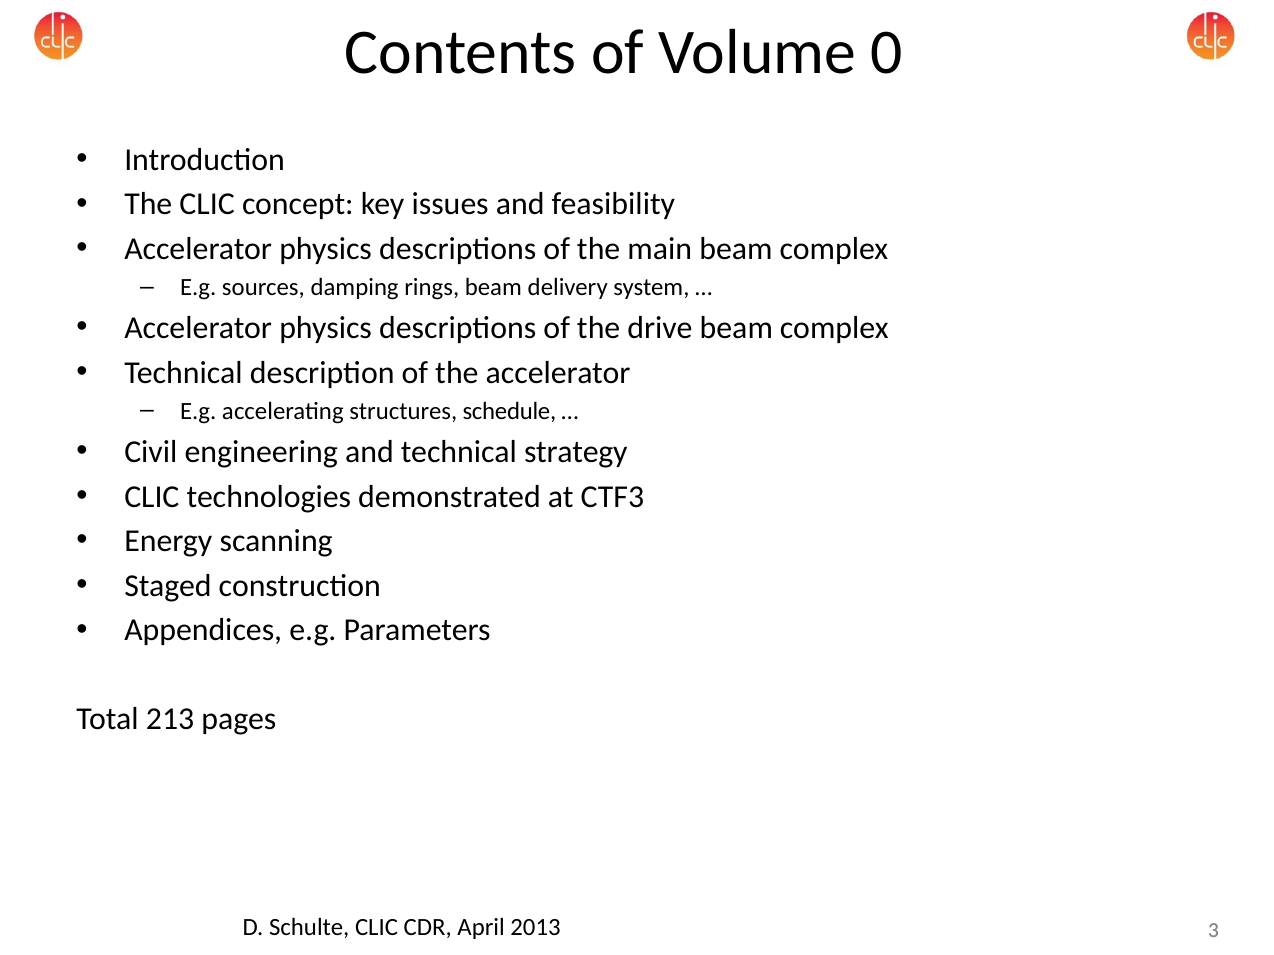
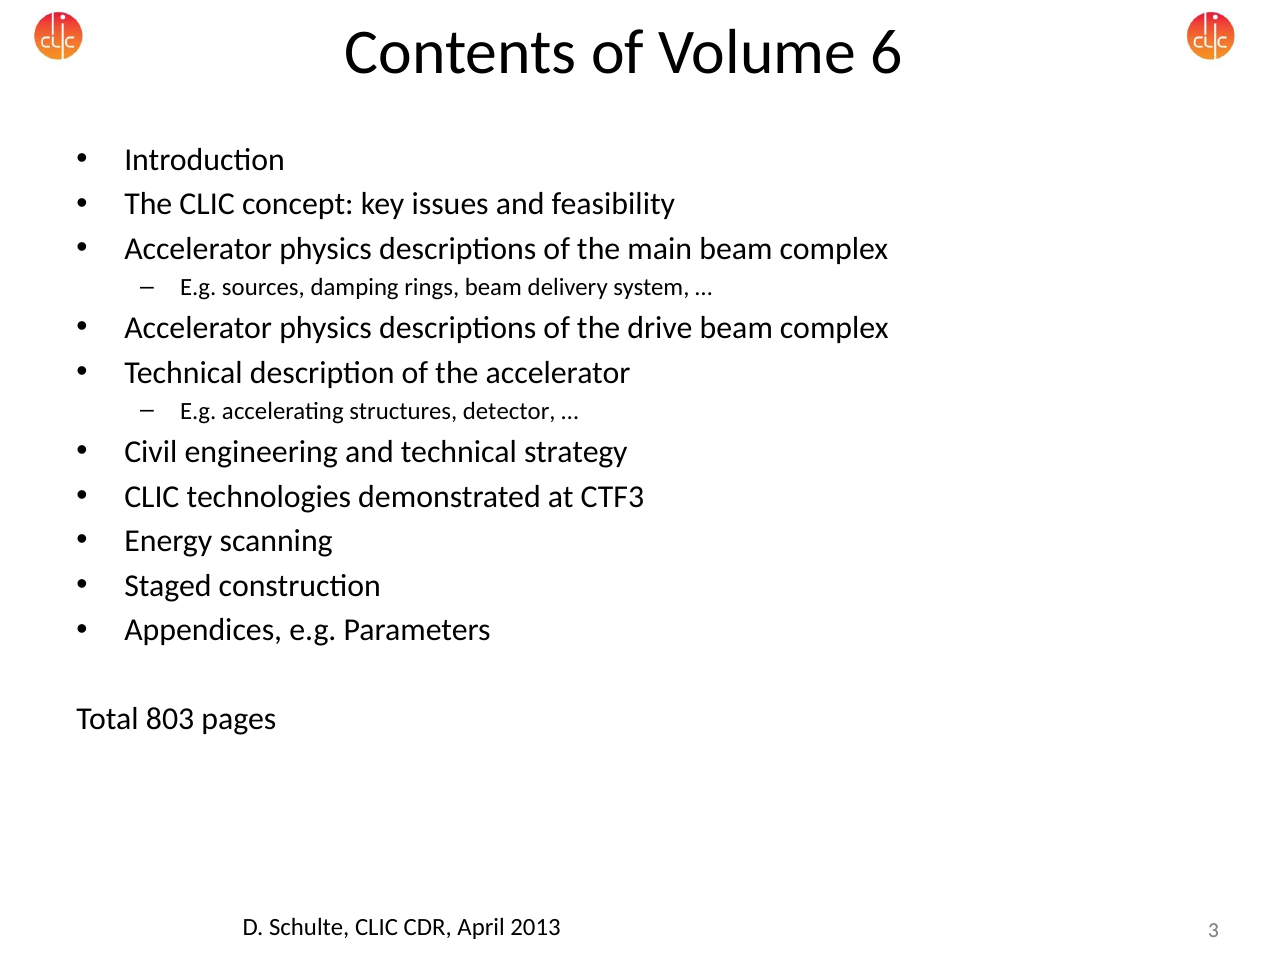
0: 0 -> 6 (887, 53)
schedule: schedule -> detector (509, 411)
213: 213 -> 803 (170, 720)
